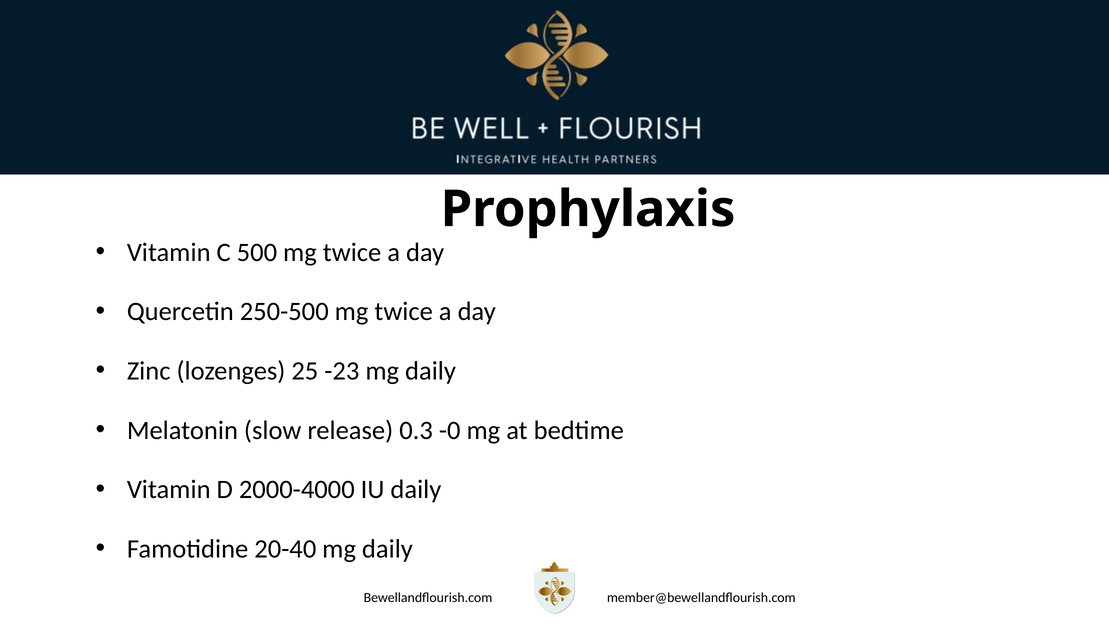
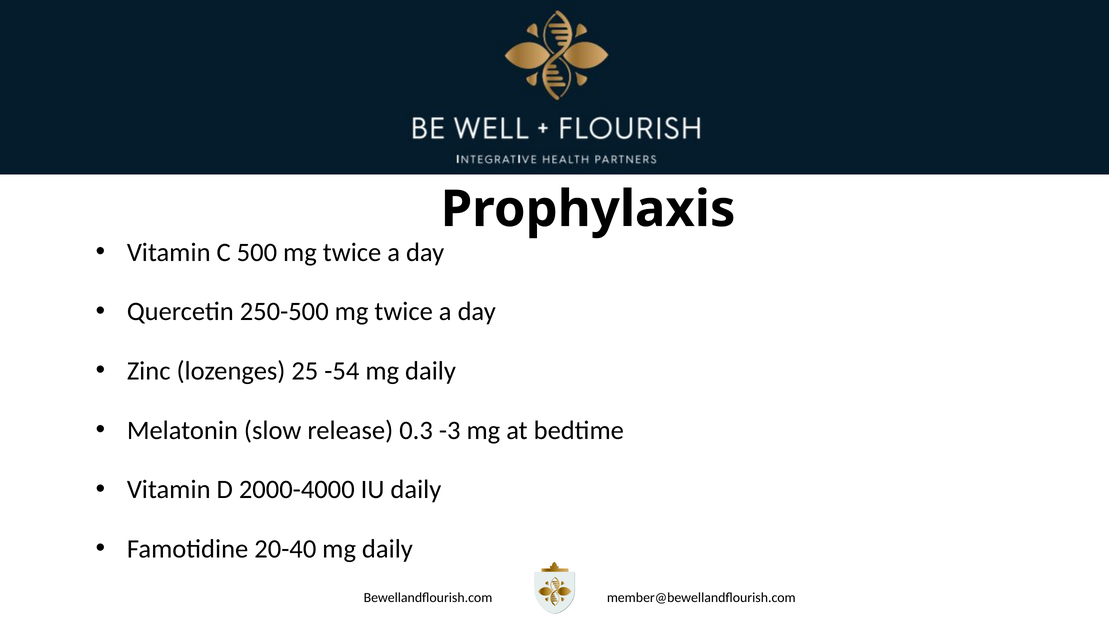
-23: -23 -> -54 (342, 371)
-0: -0 -> -3 (450, 430)
